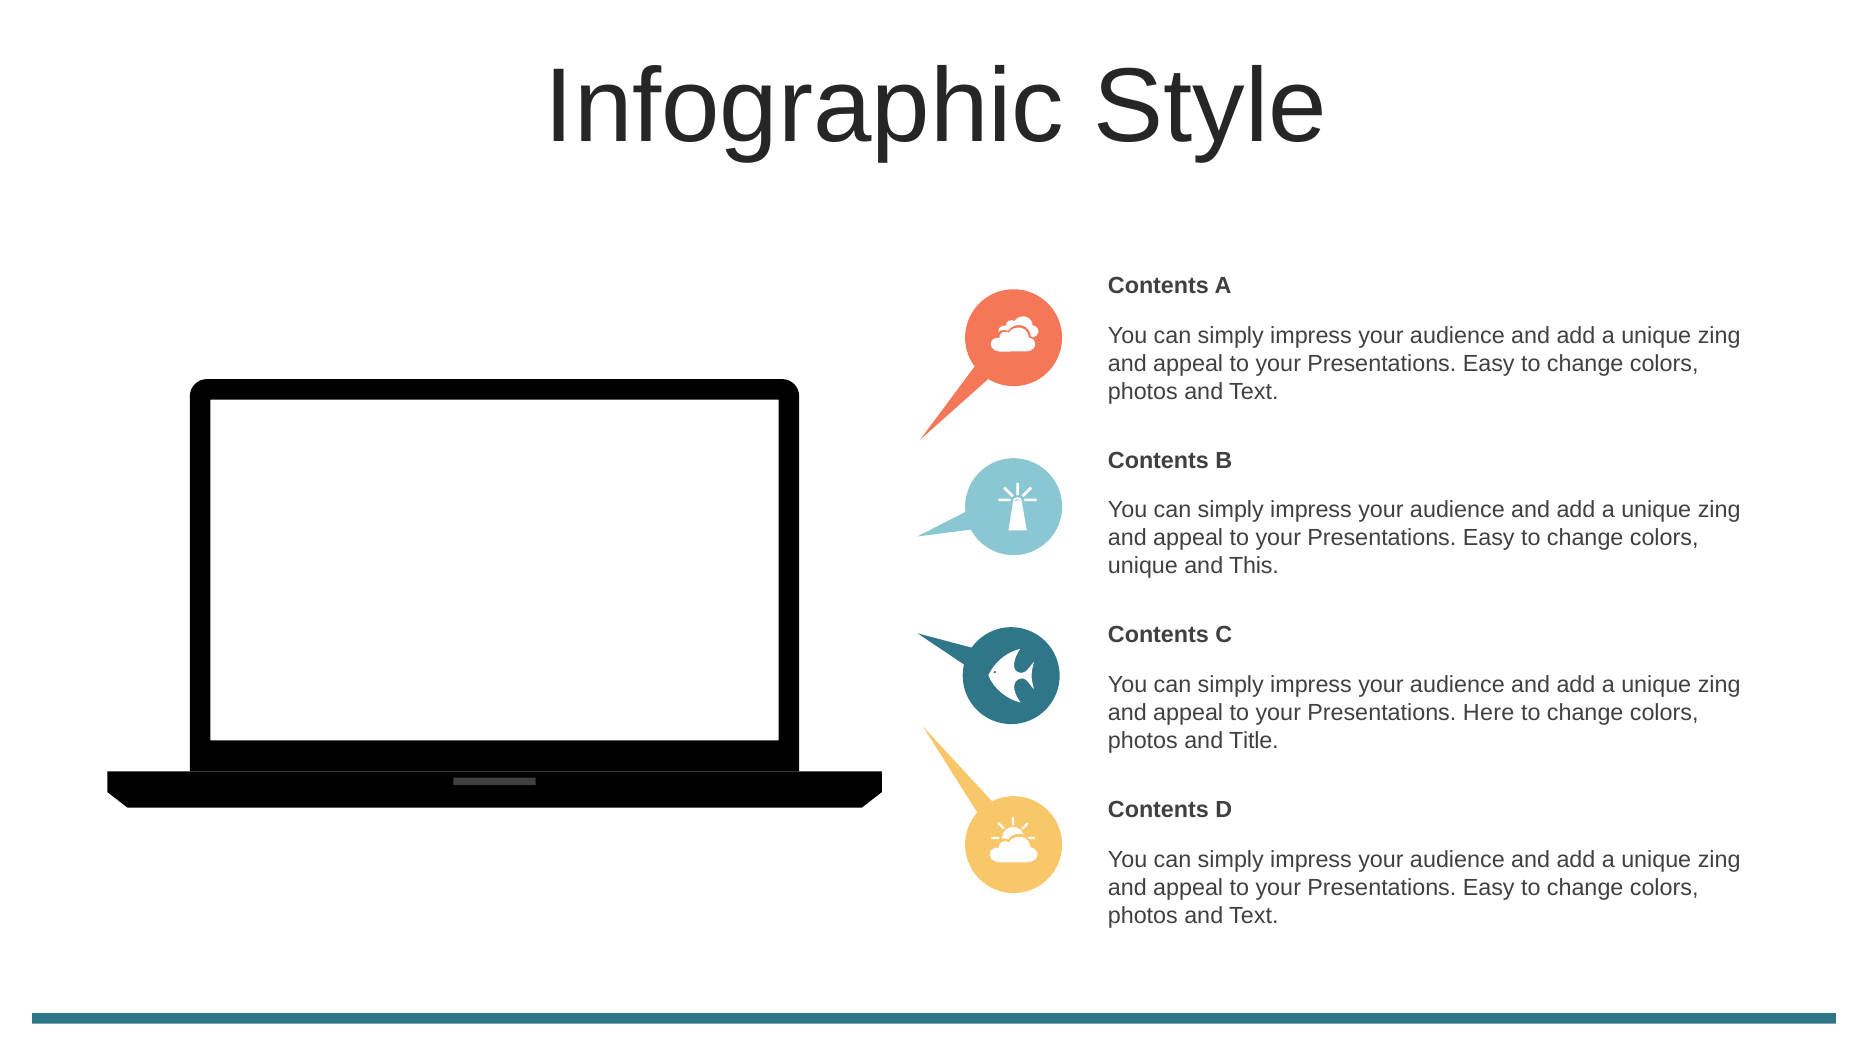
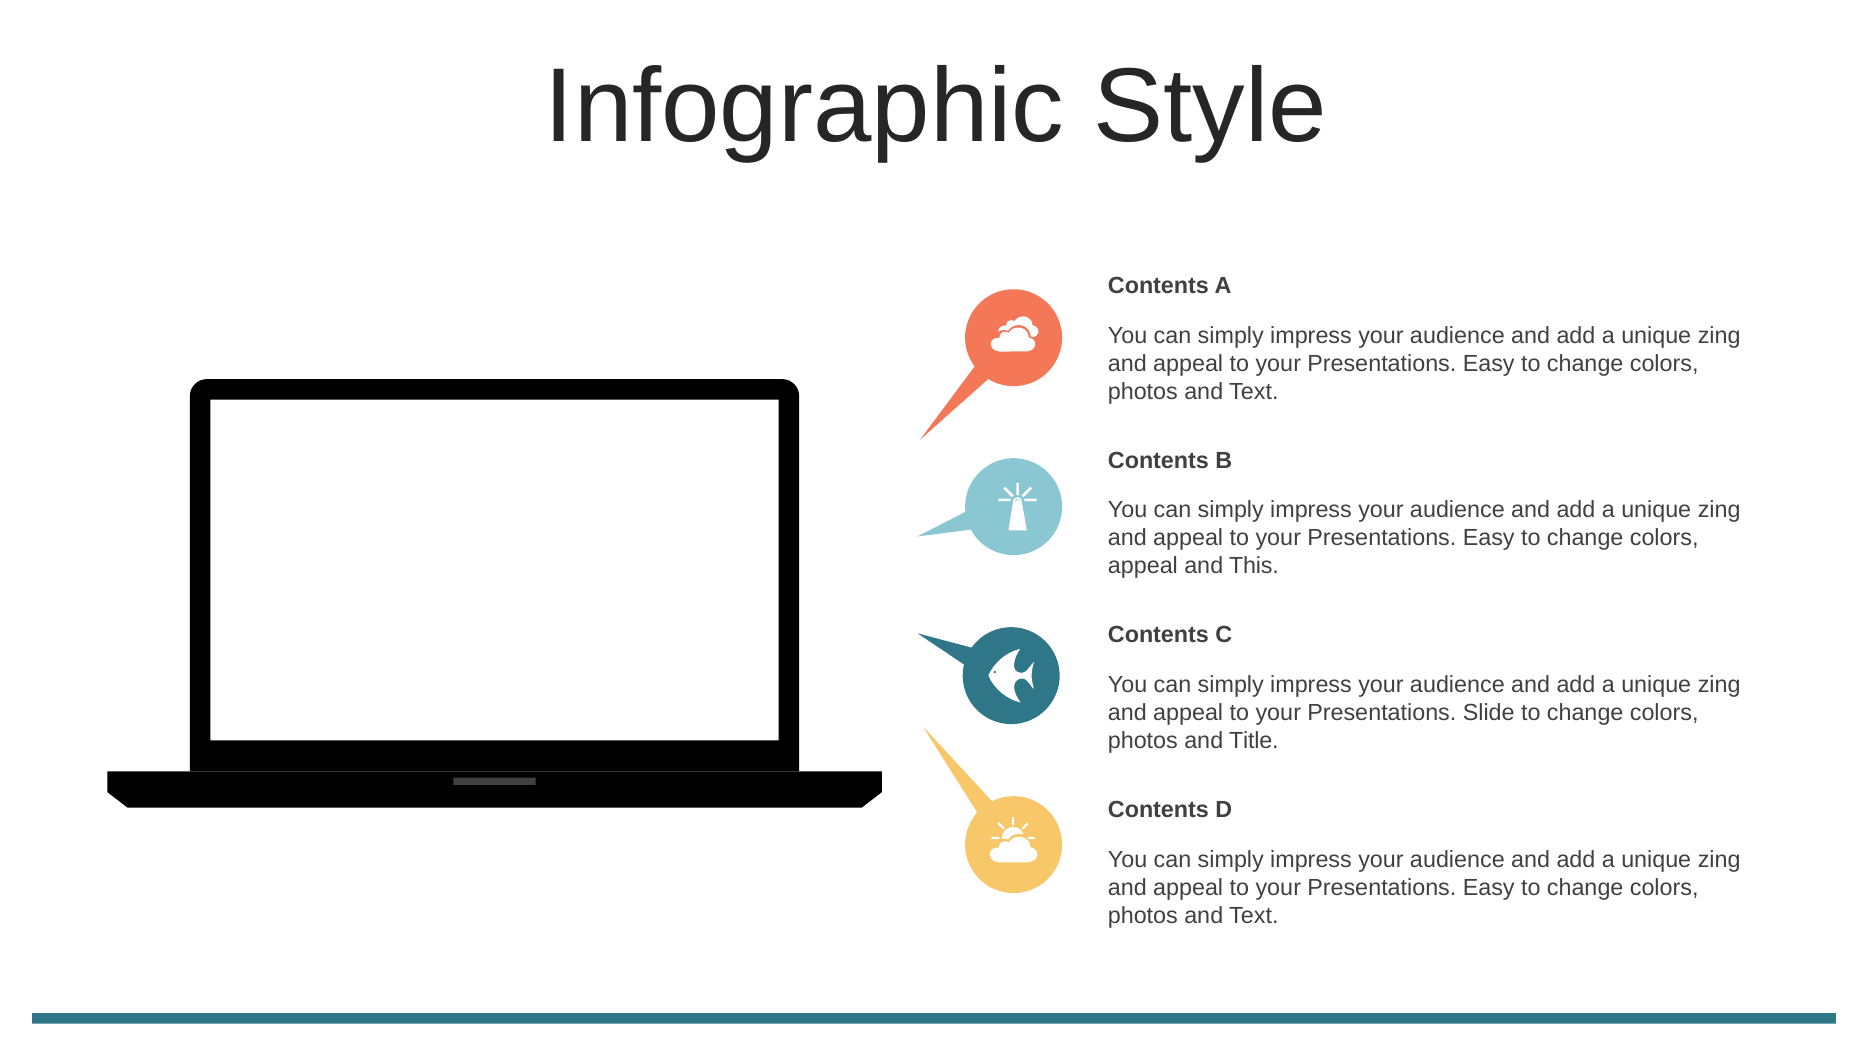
unique: unique -> appeal (1143, 567)
Here: Here -> Slide (1489, 713)
